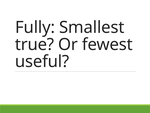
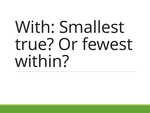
Fully: Fully -> With (35, 27)
useful: useful -> within (42, 61)
